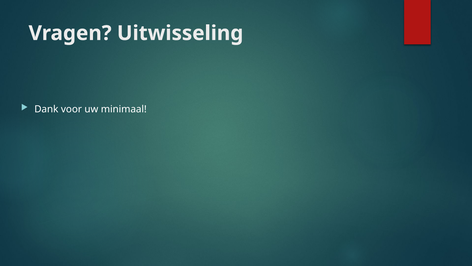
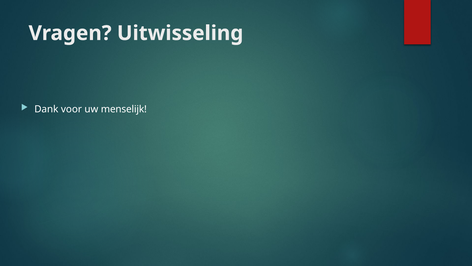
minimaal: minimaal -> menselijk (124, 109)
